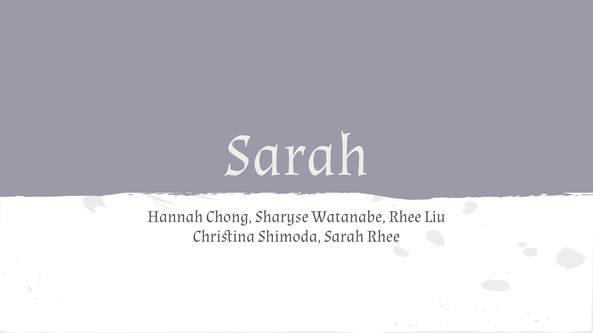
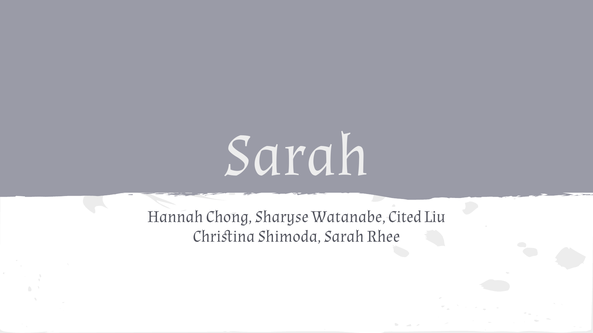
Watanabe Rhee: Rhee -> Cited (405, 217)
